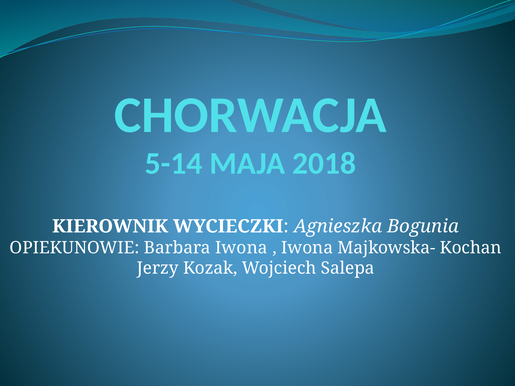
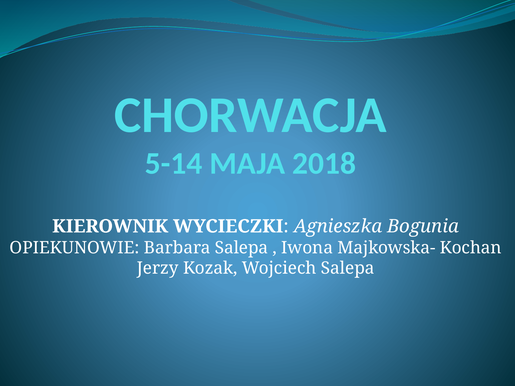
Barbara Iwona: Iwona -> Salepa (242, 248)
